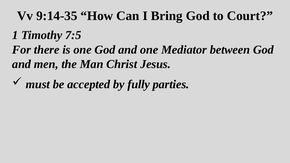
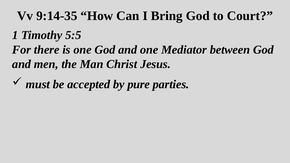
7:5: 7:5 -> 5:5 (73, 35)
fully: fully -> pure (139, 84)
